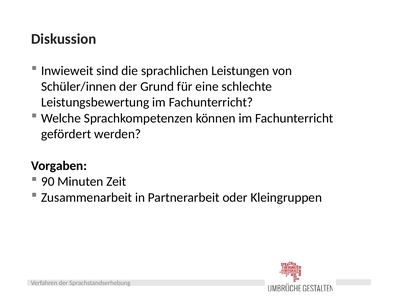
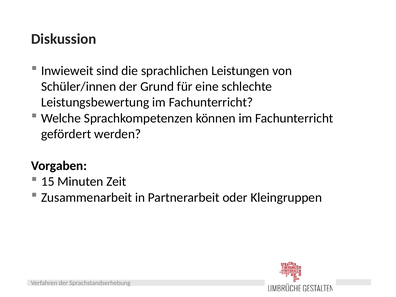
90: 90 -> 15 (48, 182)
